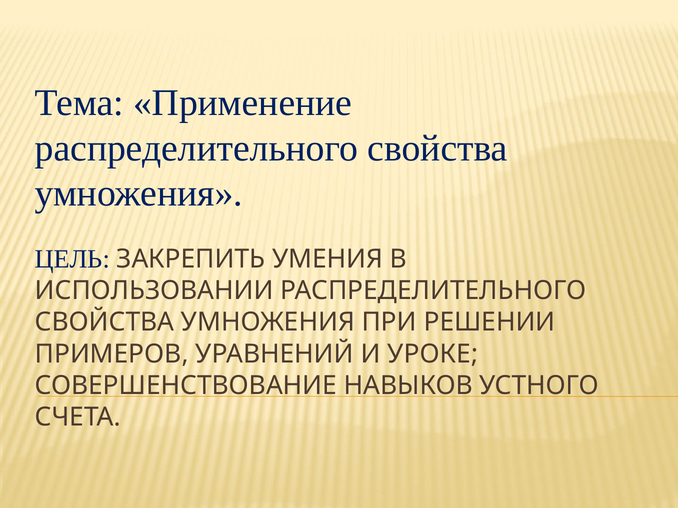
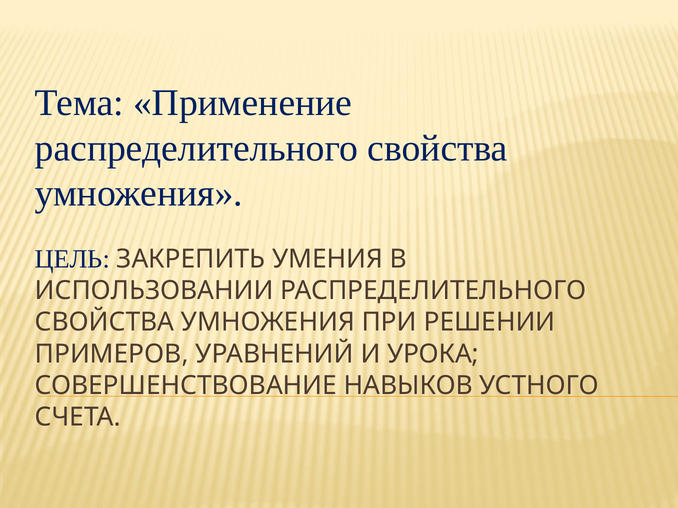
УРОКЕ: УРОКЕ -> УРОКА (433, 354)
